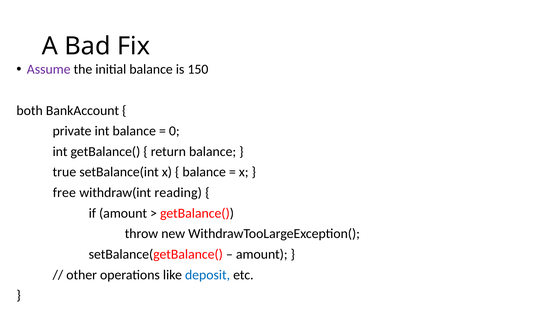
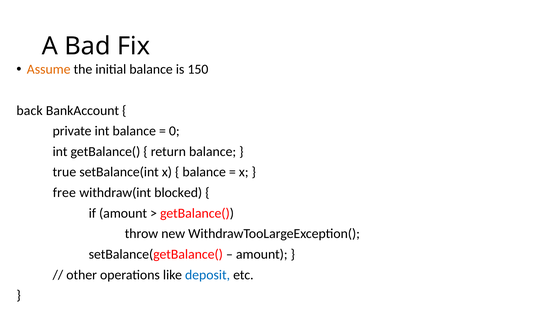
Assume colour: purple -> orange (49, 69)
both: both -> back (30, 111)
reading: reading -> blocked (178, 193)
